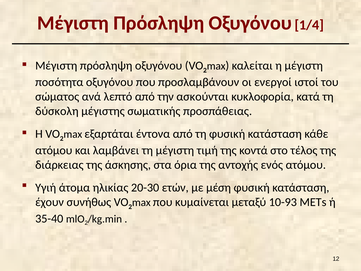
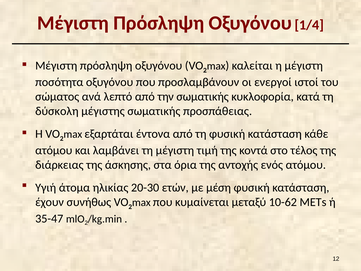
την ασκούνται: ασκούνται -> σωματικής (203, 97)
10-93: 10-93 -> 10-62 (283, 202)
35-40: 35-40 -> 35-47 (49, 218)
